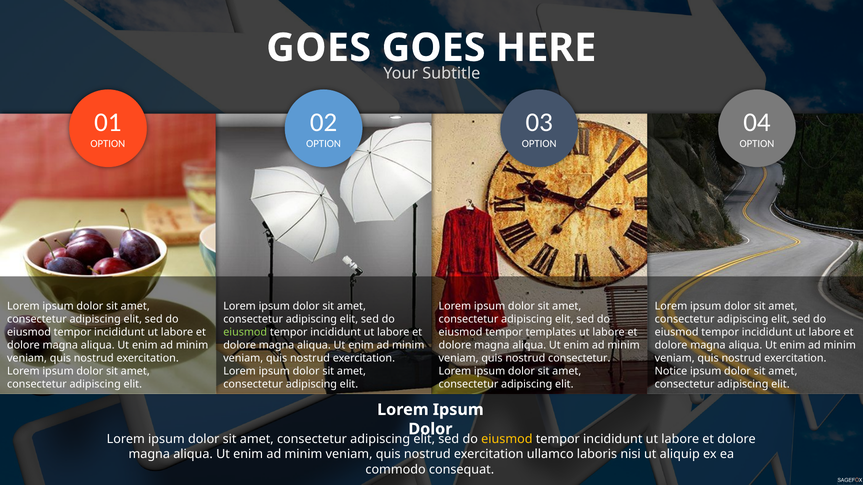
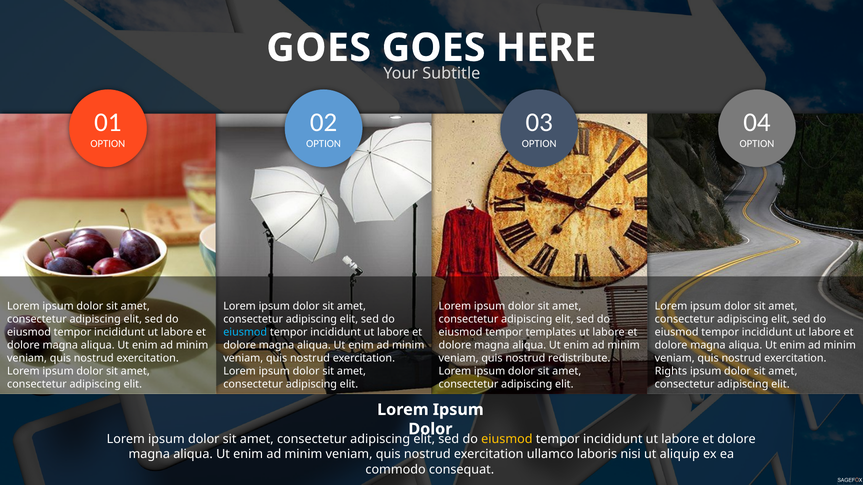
eiusmod colour: light green -> light blue (245, 333)
nostrud consectetur: consectetur -> redistribute (579, 358)
Notice: Notice -> Rights (671, 371)
